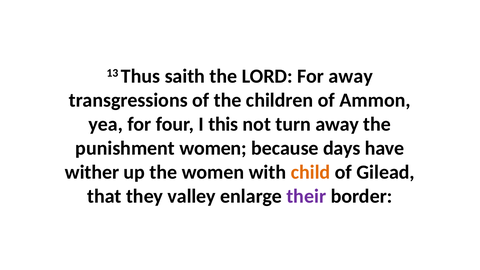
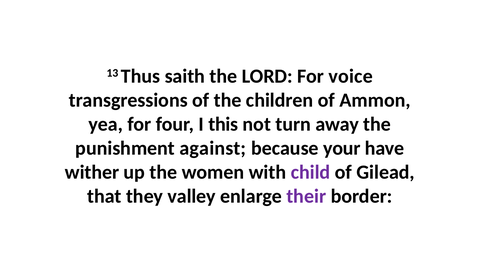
For away: away -> voice (351, 76)
punishment women: women -> against (213, 148)
days: days -> your (342, 148)
child colour: orange -> purple (311, 172)
